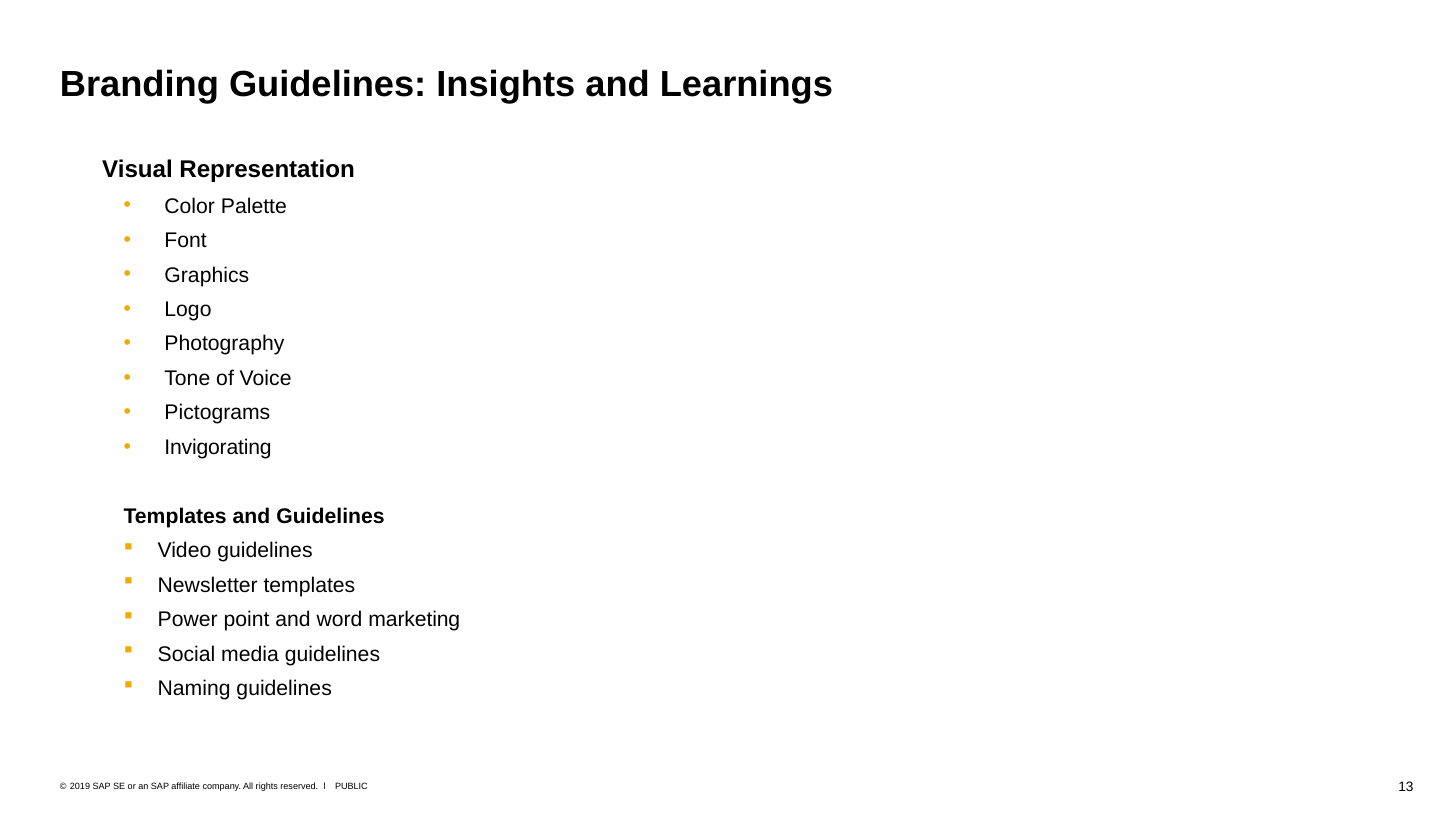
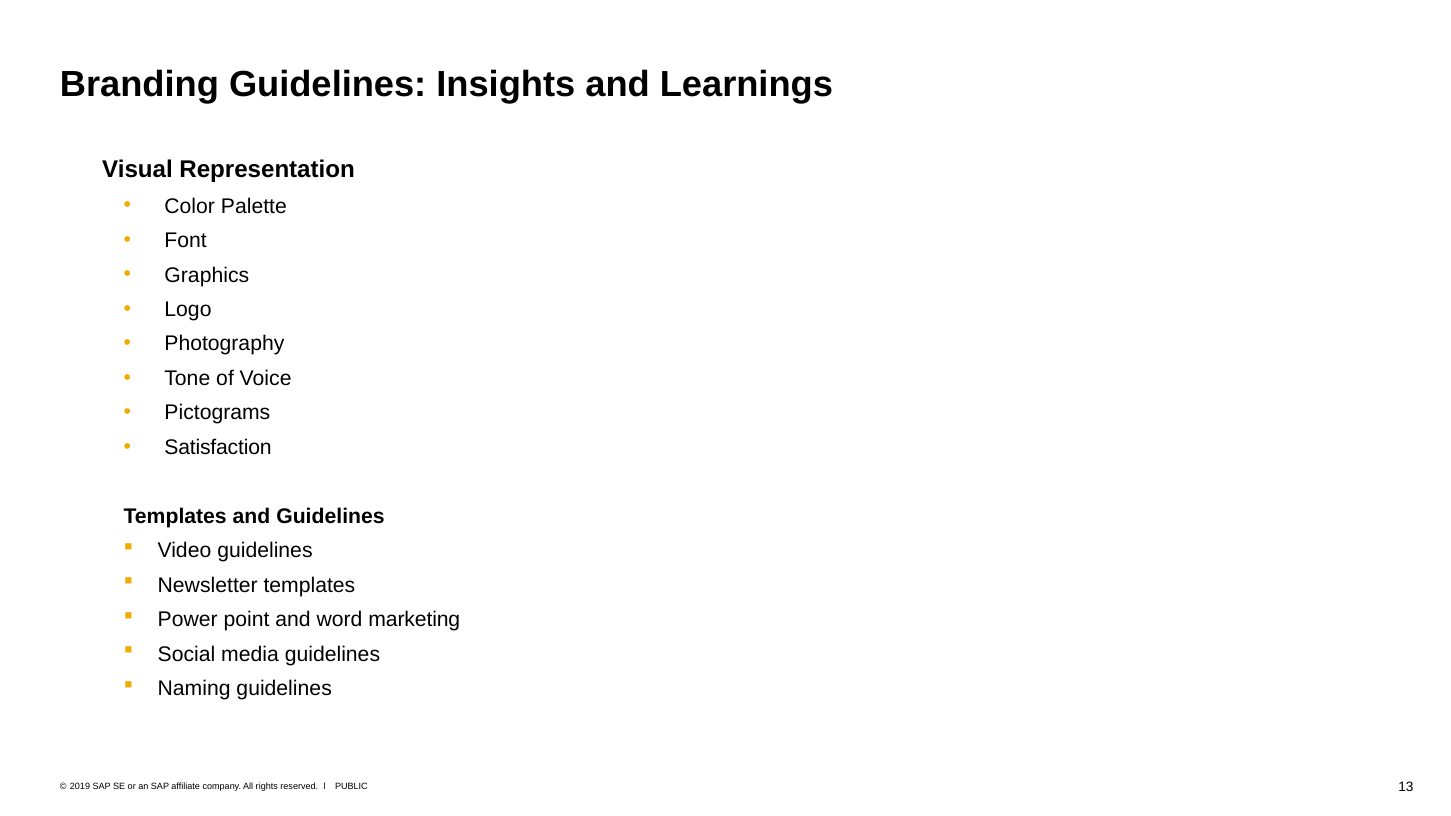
Invigorating: Invigorating -> Satisfaction (218, 447)
